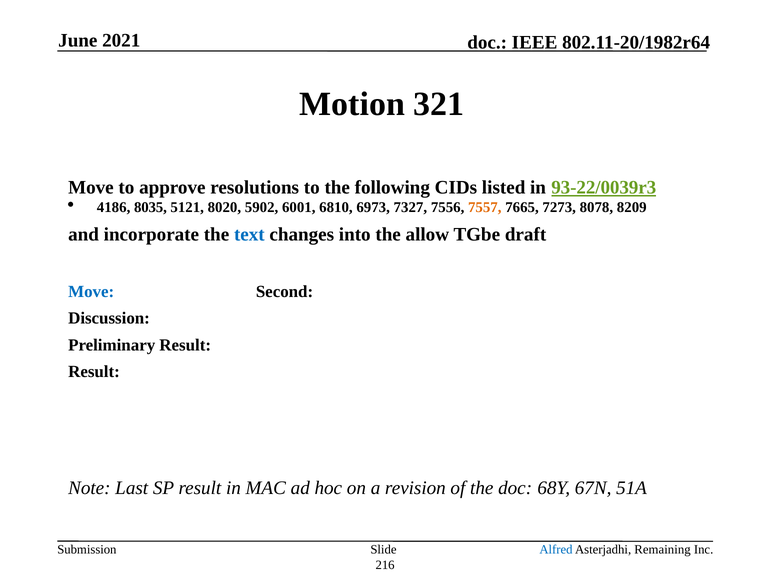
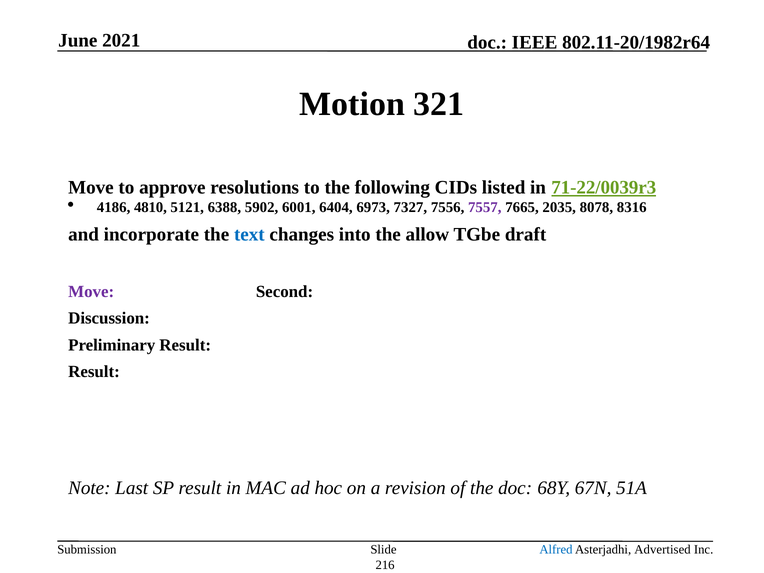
93-22/0039r3: 93-22/0039r3 -> 71-22/0039r3 (604, 187)
8035: 8035 -> 4810 (150, 207)
8020: 8020 -> 6388 (224, 207)
6810: 6810 -> 6404 (336, 207)
7557 colour: orange -> purple (485, 207)
7273: 7273 -> 2035 (559, 207)
8209: 8209 -> 8316 (632, 207)
Move colour: blue -> purple (91, 292)
Remaining: Remaining -> Advertised (663, 550)
